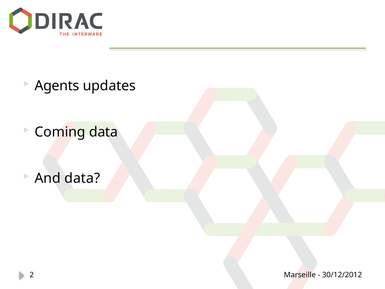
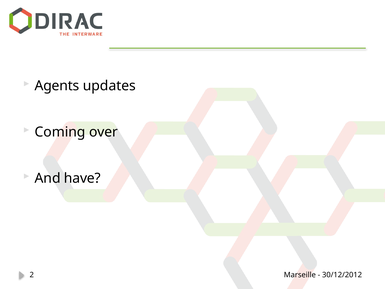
Coming data: data -> over (103, 132)
And data: data -> have (82, 178)
